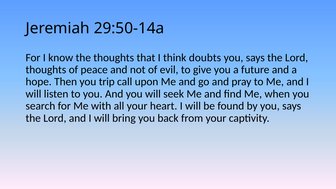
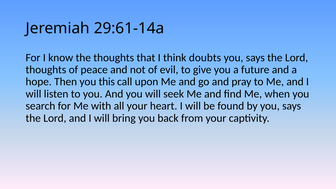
29:50-14a: 29:50-14a -> 29:61-14a (129, 28)
trip: trip -> this (107, 82)
